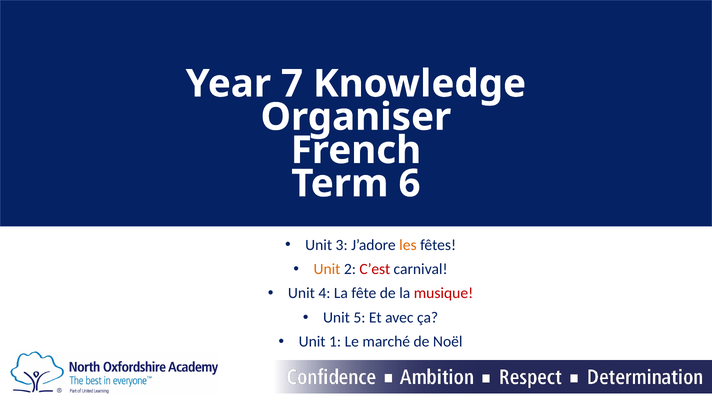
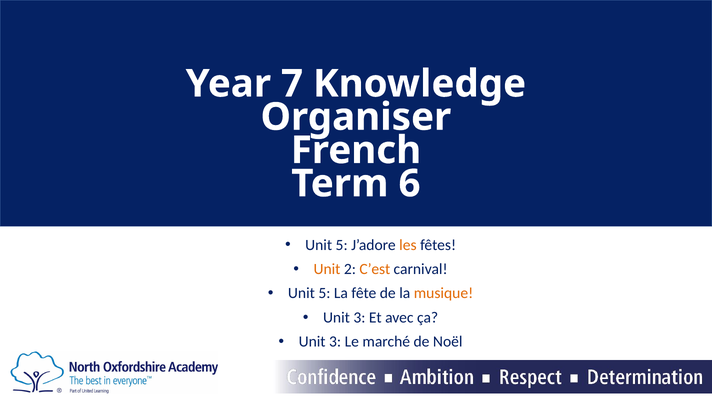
3: 3 -> 5 (342, 245)
C’est colour: red -> orange (375, 269)
4: 4 -> 5 (324, 294)
musique colour: red -> orange (443, 294)
5: 5 -> 3 (359, 318)
1: 1 -> 3 (335, 342)
